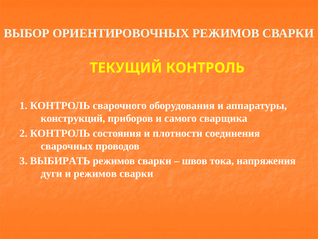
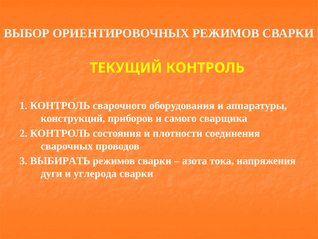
швов: швов -> азота (195, 161)
и режимов: режимов -> углерода (95, 173)
